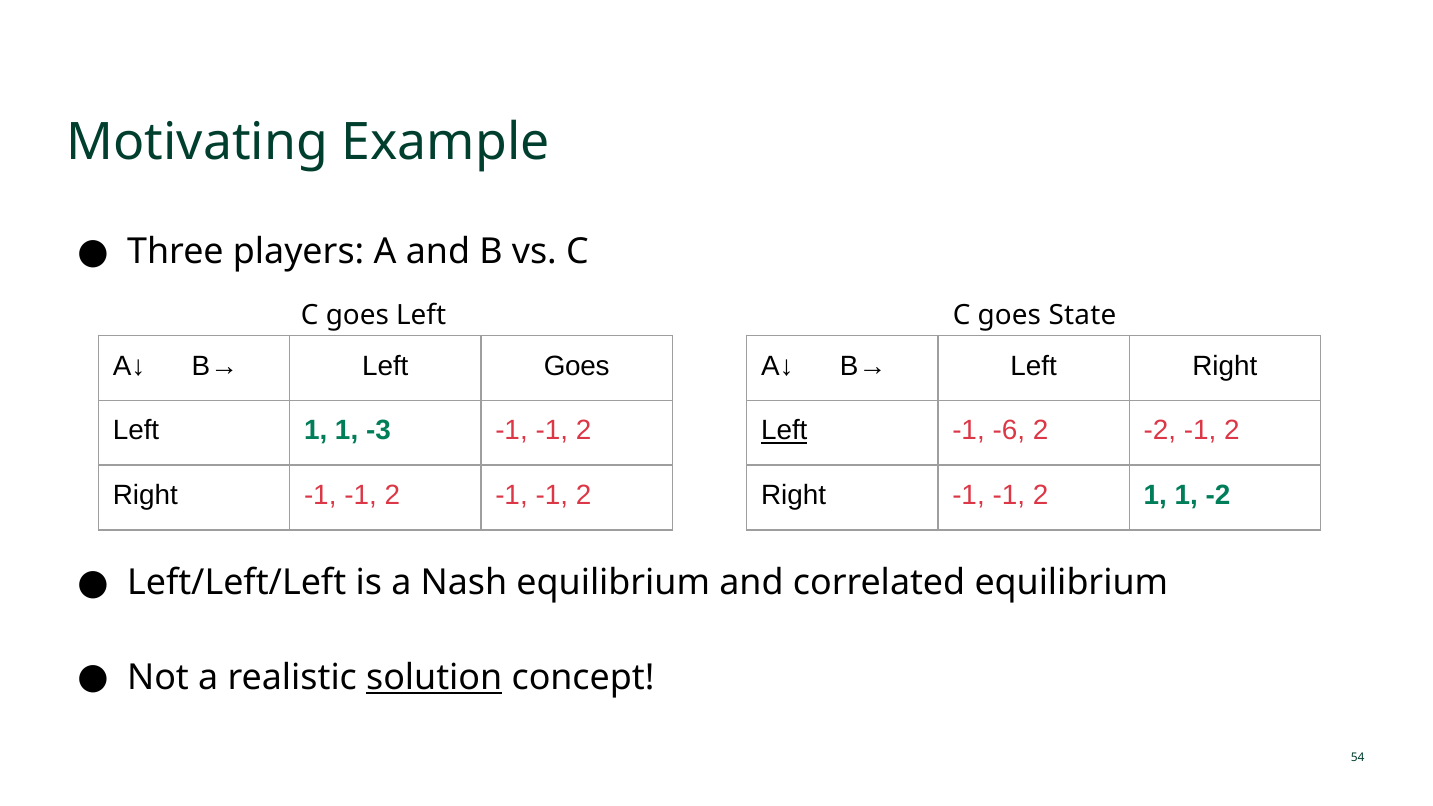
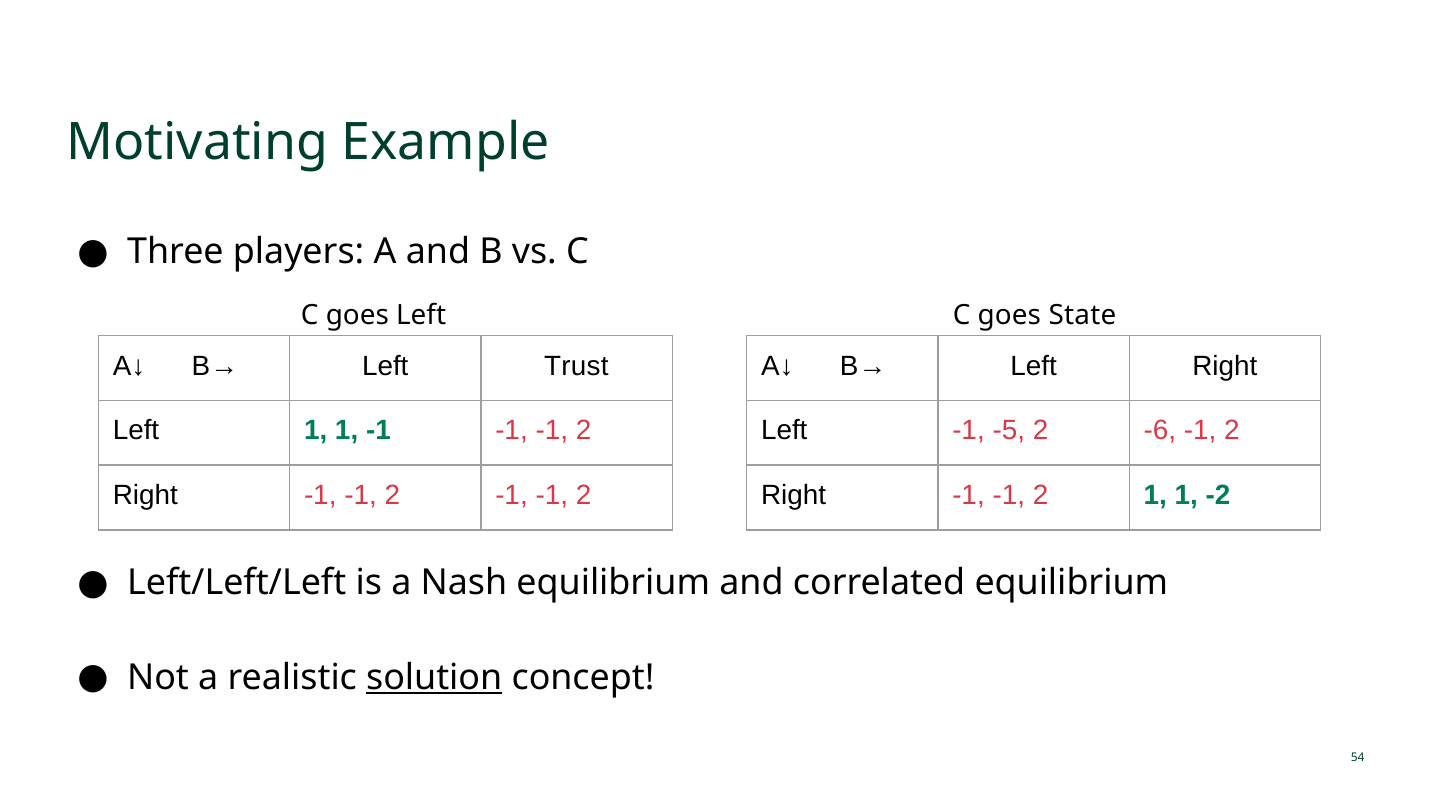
Left Goes: Goes -> Trust (576, 366)
1 -3: -3 -> -1 (378, 431)
Left underline: present -> none (784, 431)
-6: -6 -> -5 (1009, 431)
2 -2: -2 -> -6 (1160, 431)
